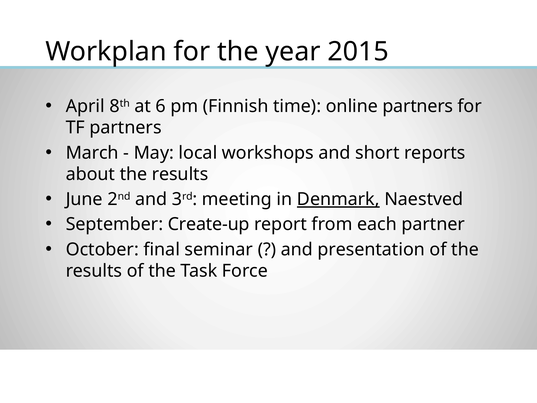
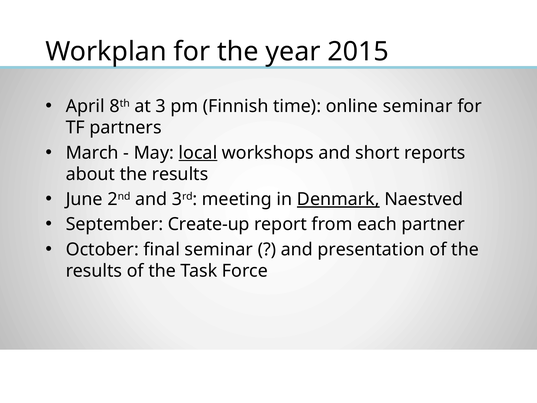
6: 6 -> 3 (161, 106)
online partners: partners -> seminar (418, 106)
local underline: none -> present (198, 153)
